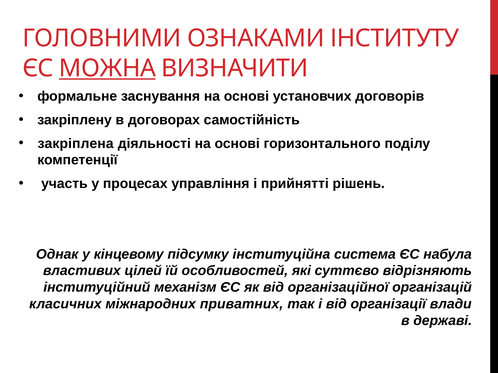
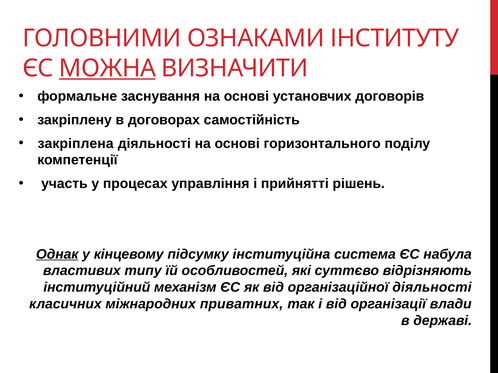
Однак underline: none -> present (57, 254)
цілей: цілей -> типу (143, 271)
організаційної організацій: організацій -> діяльності (432, 288)
